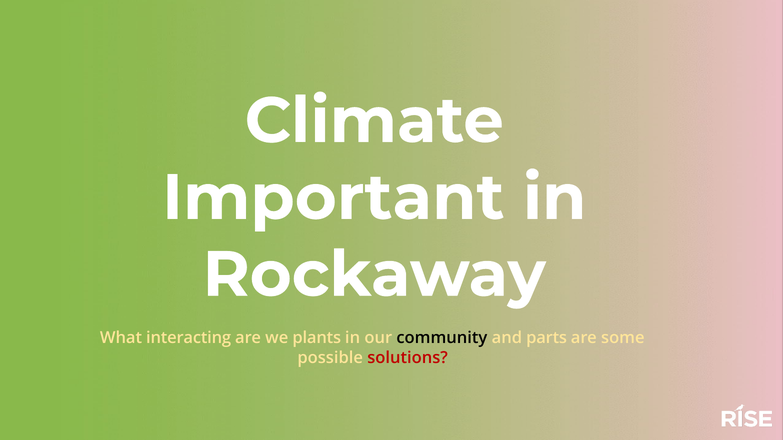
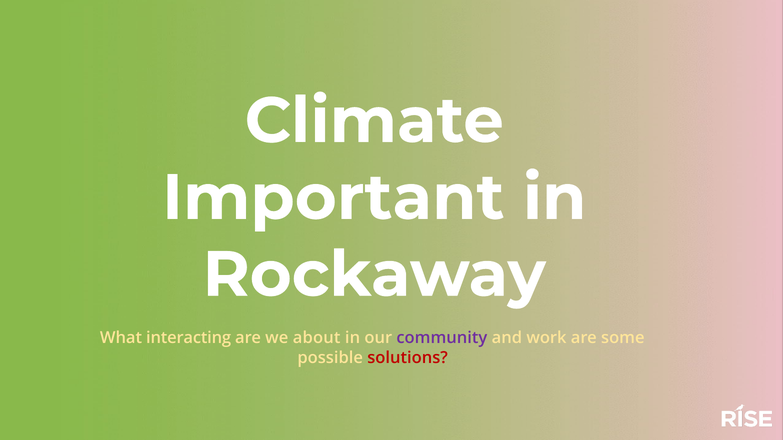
plants: plants -> about (317, 338)
community colour: black -> purple (442, 338)
parts: parts -> work (546, 338)
